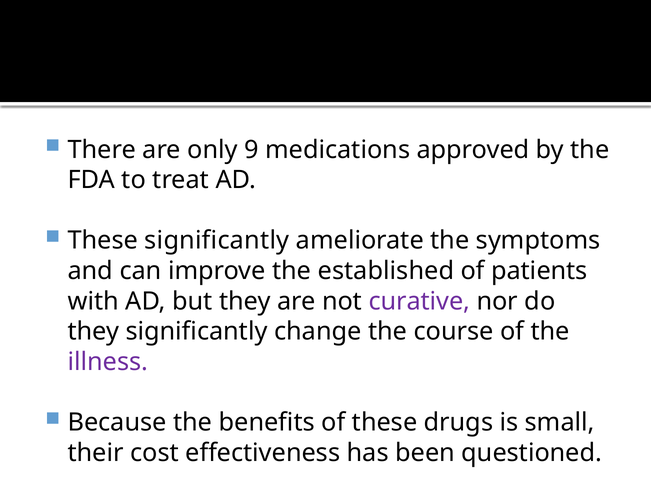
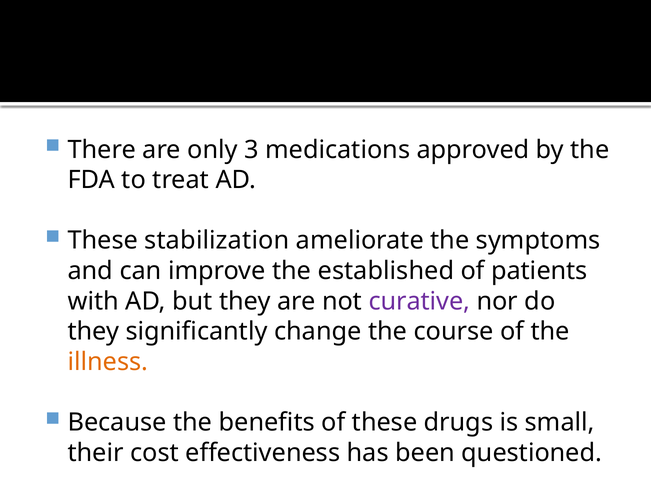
9: 9 -> 3 (251, 150)
These significantly: significantly -> stabilization (217, 241)
illness colour: purple -> orange (108, 362)
